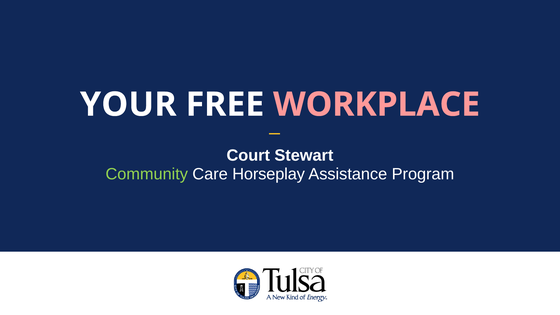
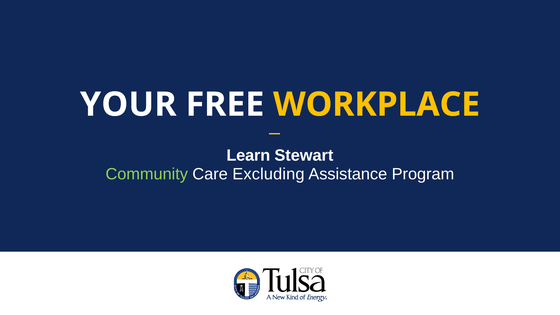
WORKPLACE colour: pink -> yellow (377, 105)
Court: Court -> Learn (248, 155)
Horseplay: Horseplay -> Excluding (268, 174)
